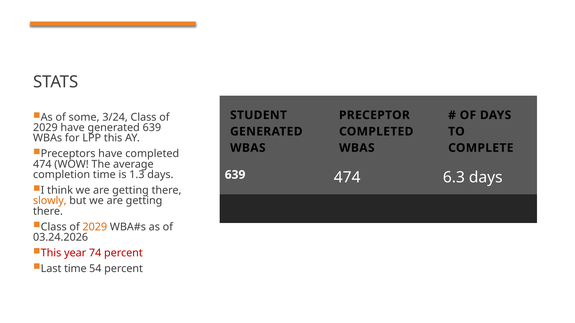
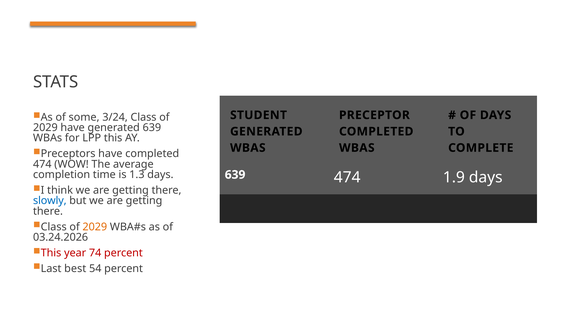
6.3: 6.3 -> 1.9 (454, 178)
slowly colour: orange -> blue (50, 201)
Last time: time -> best (75, 269)
